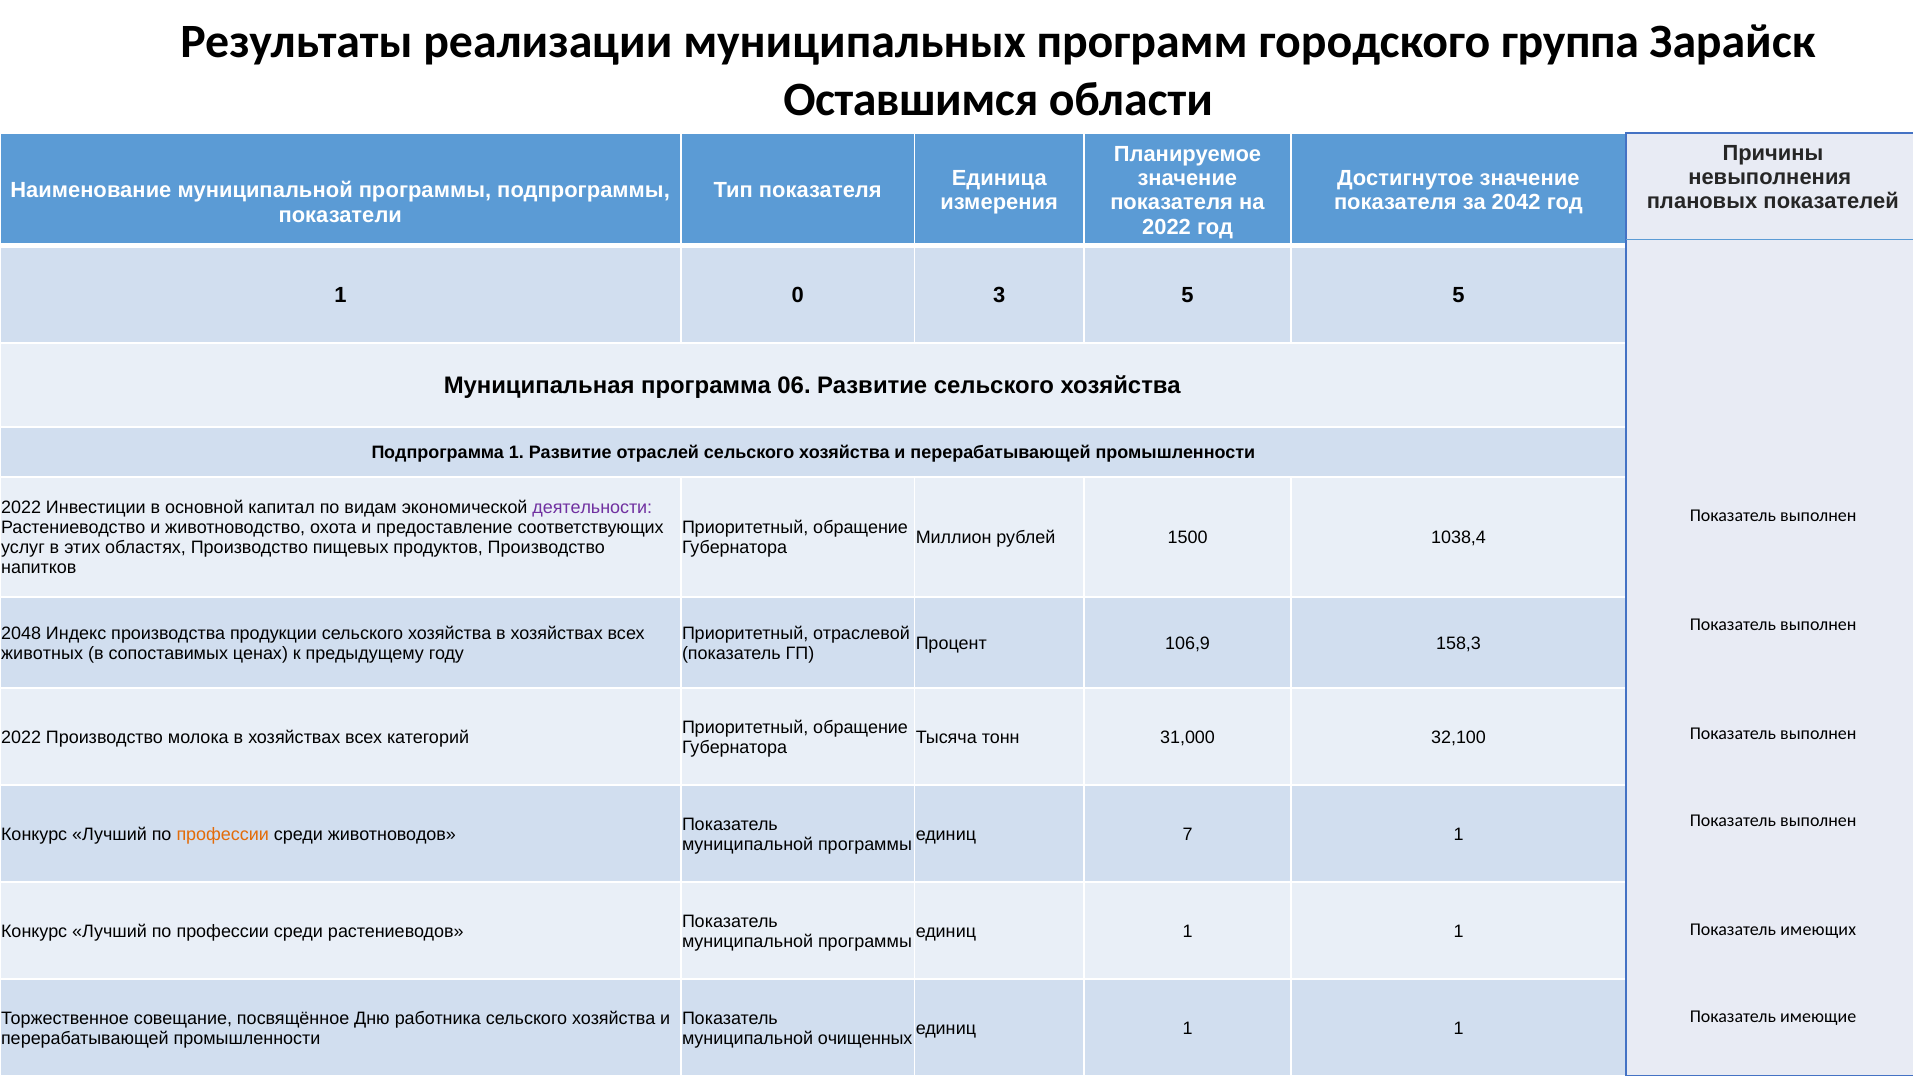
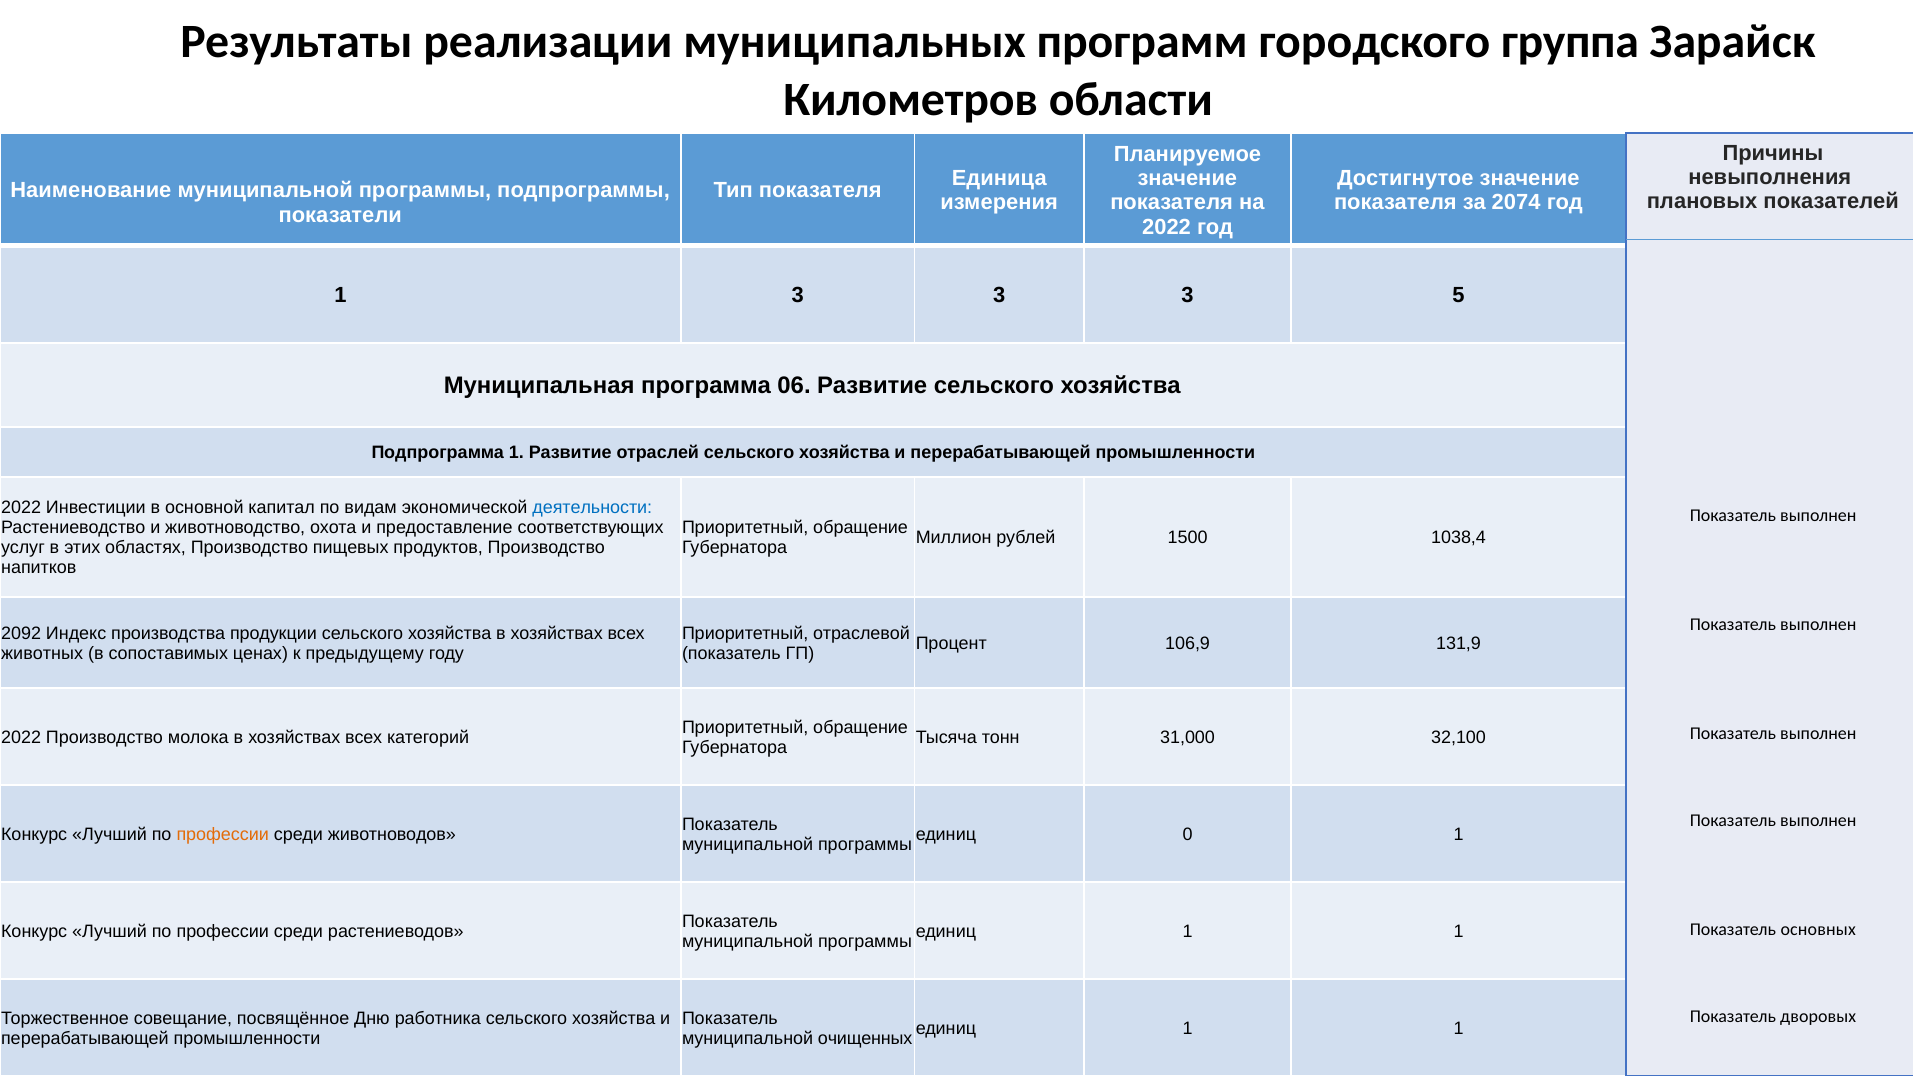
Оставшимся: Оставшимся -> Километров (911, 99)
2042: 2042 -> 2074 (1516, 203)
1 0: 0 -> 3 (798, 295)
5: 5 -> 3 (1188, 295)
деятельности colour: purple -> blue (592, 508)
2048: 2048 -> 2092 (21, 633)
158,3: 158,3 -> 131,9 (1459, 643)
7: 7 -> 0 (1188, 834)
имеющих: имеющих -> основных (1818, 930)
имеющие: имеющие -> дворовых (1818, 1017)
